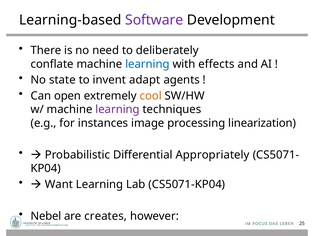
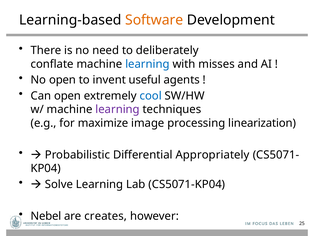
Software colour: purple -> orange (154, 20)
effects: effects -> misses (217, 64)
No state: state -> open (62, 80)
adapt: adapt -> useful (145, 80)
cool colour: orange -> blue (151, 96)
instances: instances -> maximize (103, 123)
Want: Want -> Solve (59, 184)
